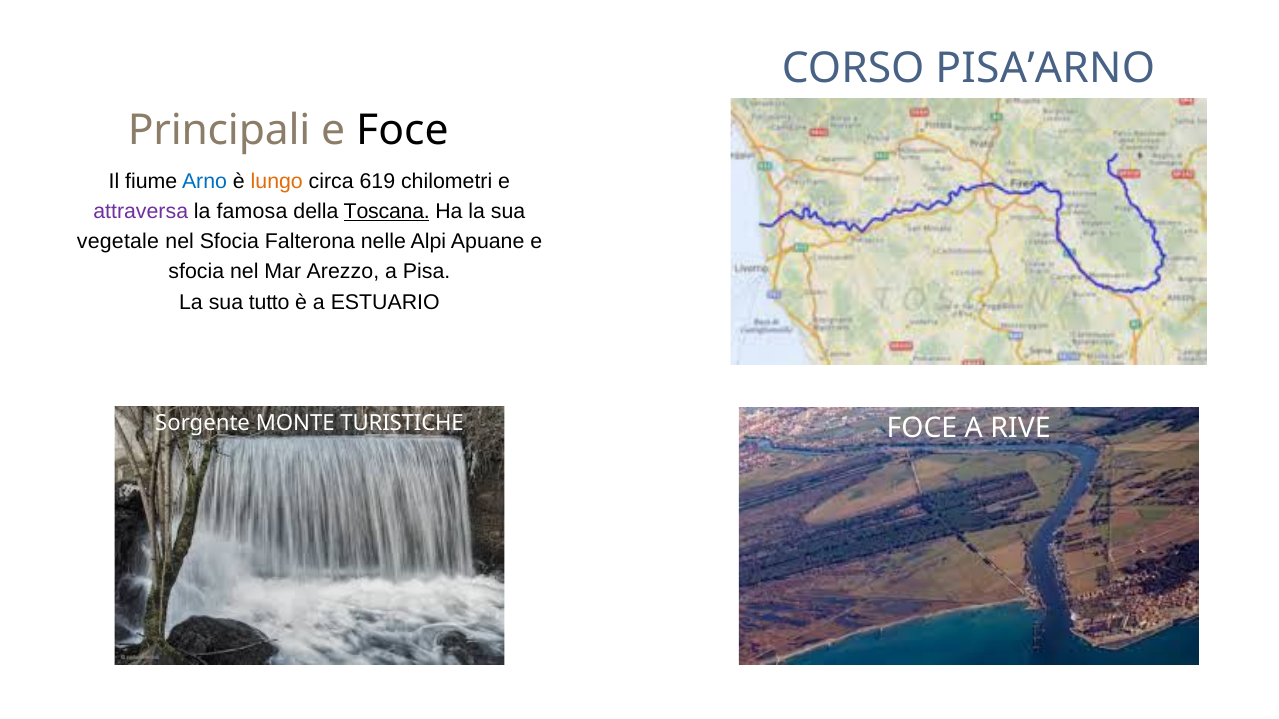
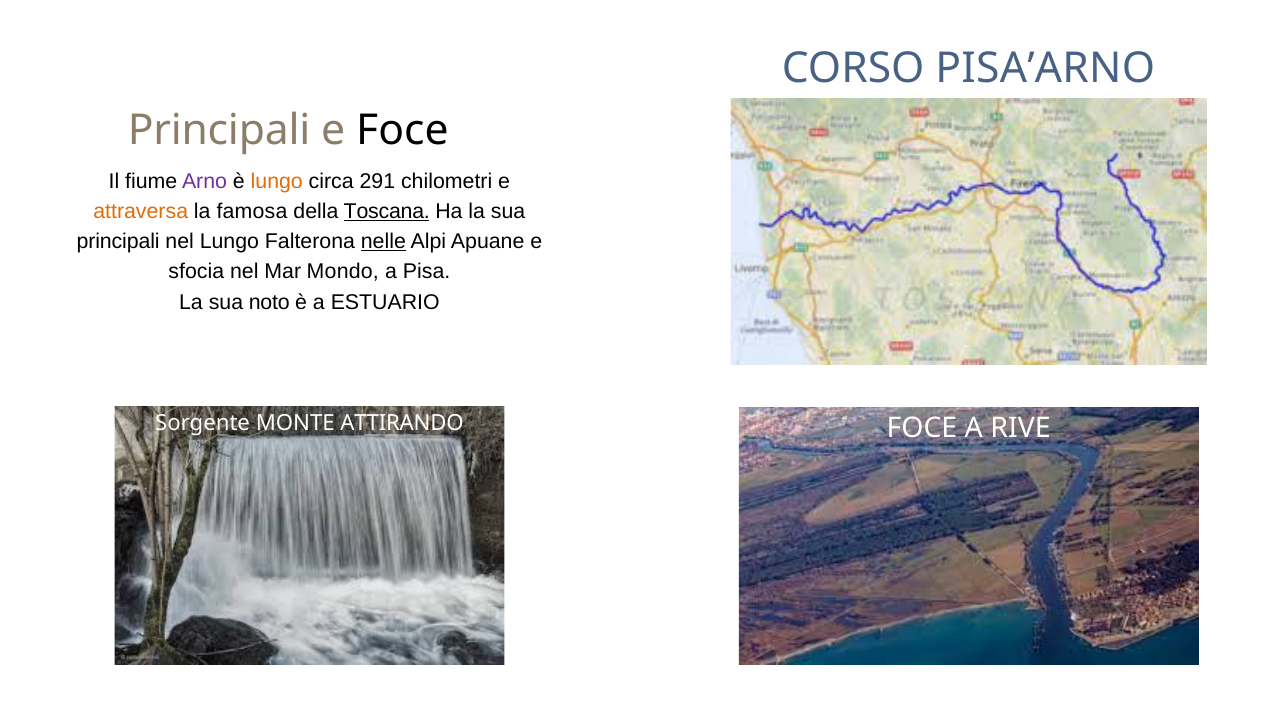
Arno colour: blue -> purple (205, 181)
619: 619 -> 291 (377, 181)
attraversa colour: purple -> orange (141, 212)
vegetale: vegetale -> principali (118, 242)
nel Sfocia: Sfocia -> Lungo (229, 242)
nelle underline: none -> present (383, 242)
Arezzo: Arezzo -> Mondo (343, 272)
tutto: tutto -> noto (269, 302)
TURISTICHE: TURISTICHE -> ATTIRANDO (402, 424)
